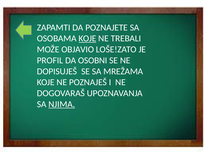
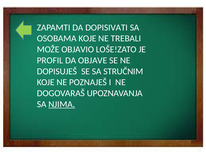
POZNAJETE: POZNAJETE -> DOPISIVATI (107, 28)
KOJE underline: present -> none (87, 39)
OSOBNI: OSOBNI -> OBJAVE (93, 61)
MREŽAMA: MREŽAMA -> STRUČNIM (123, 72)
